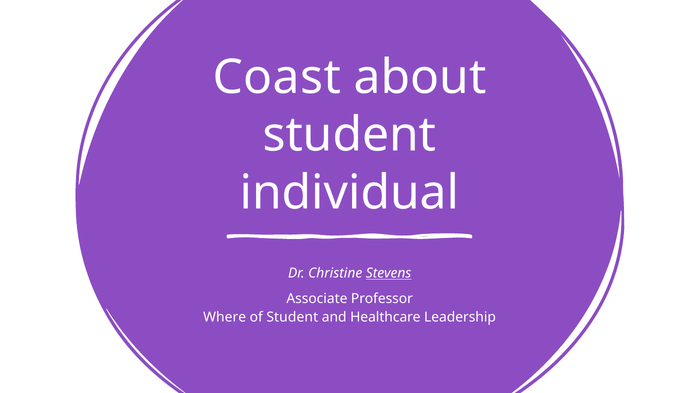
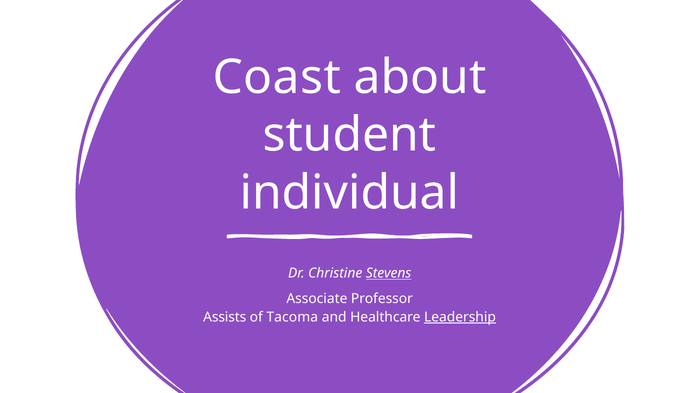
Where: Where -> Assists (225, 317)
of Student: Student -> Tacoma (292, 317)
Leadership underline: none -> present (460, 317)
